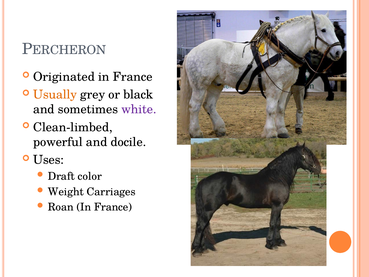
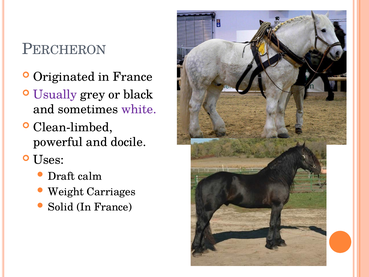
Usually colour: orange -> purple (55, 95)
color: color -> calm (90, 176)
Roan: Roan -> Solid (61, 207)
